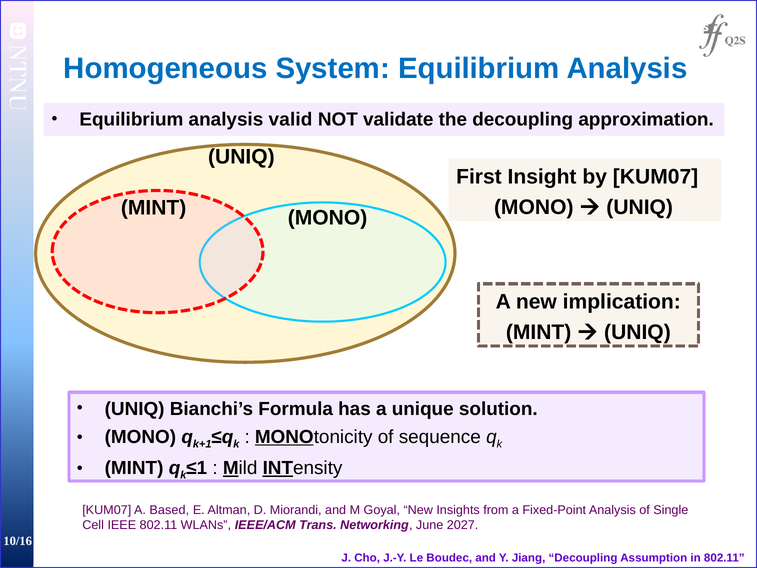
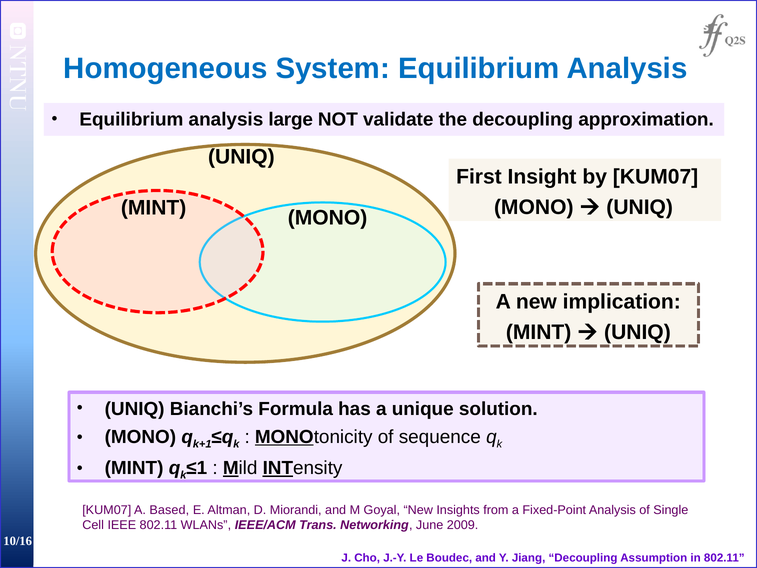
valid: valid -> large (291, 119)
2027: 2027 -> 2009 (463, 525)
